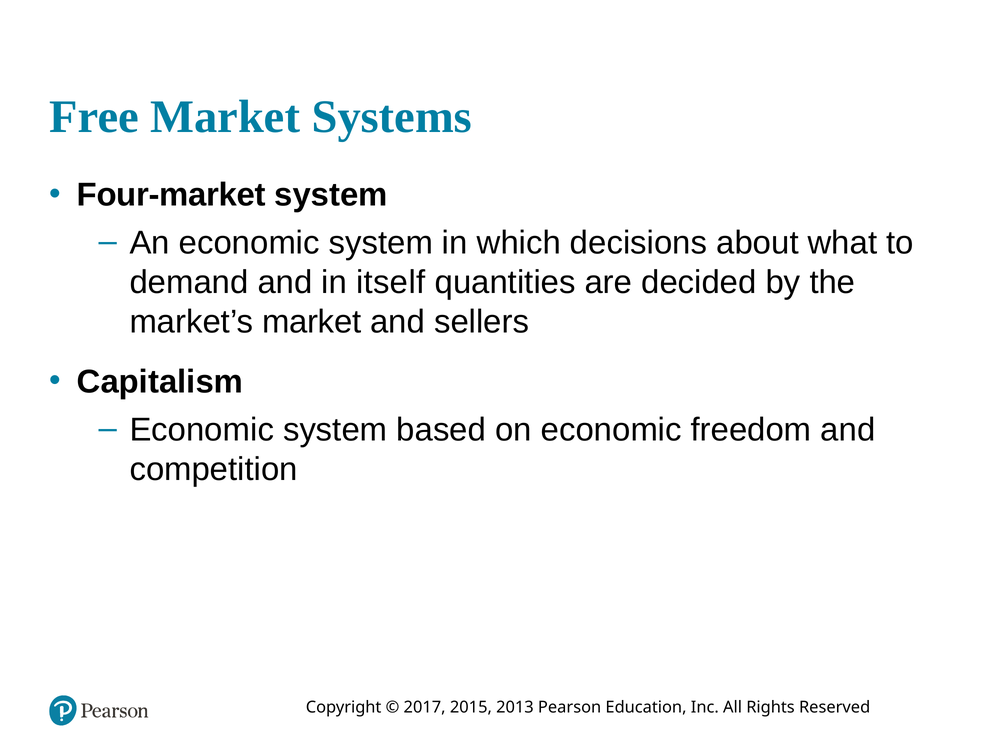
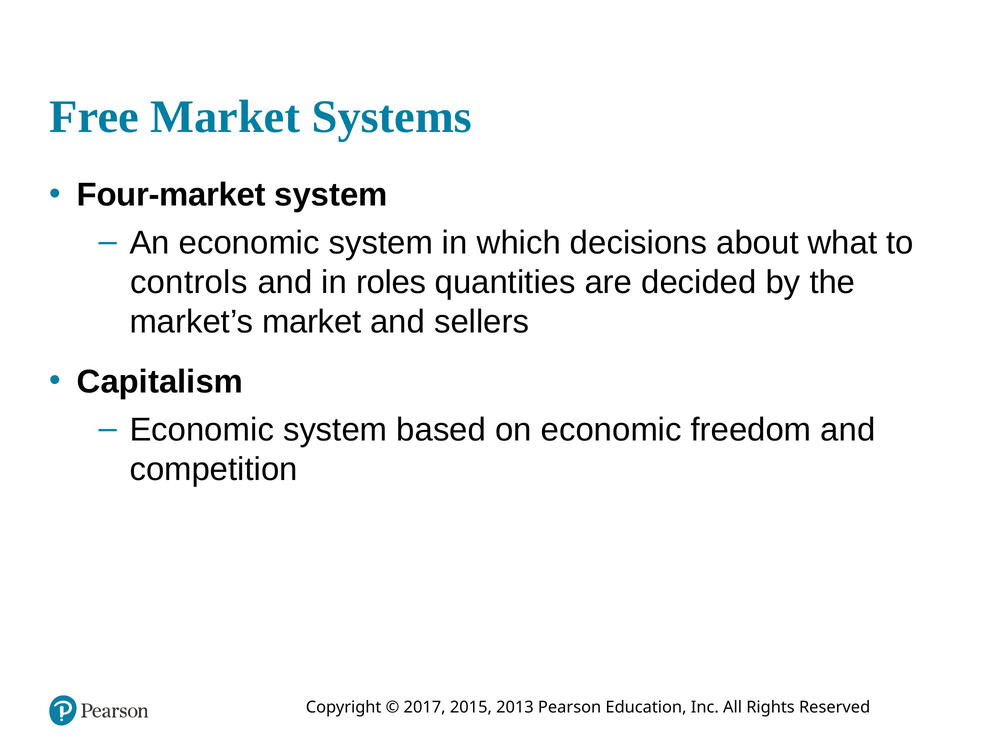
demand: demand -> controls (189, 282)
itself: itself -> roles (391, 282)
